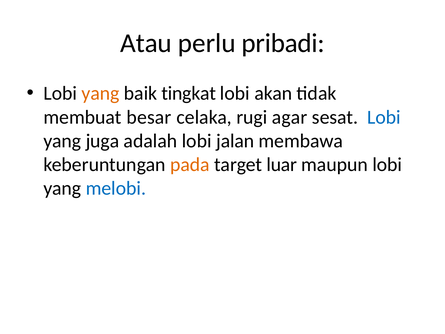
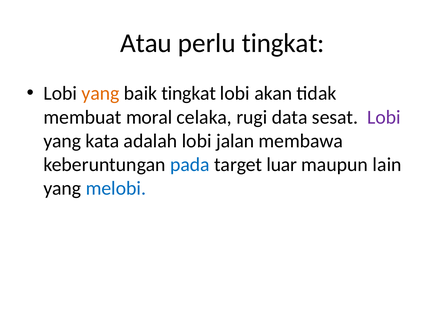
perlu pribadi: pribadi -> tingkat (283, 43)
besar: besar -> moral (149, 117)
agar: agar -> data (290, 117)
Lobi colour: blue -> purple (384, 117)
juga: juga -> kata (102, 141)
pada colour: orange -> blue (190, 165)
maupun lobi: lobi -> lain (387, 165)
